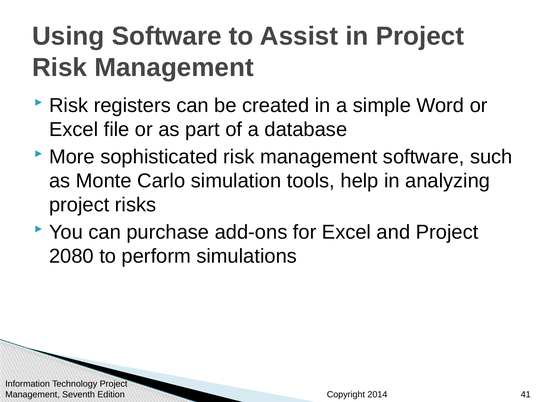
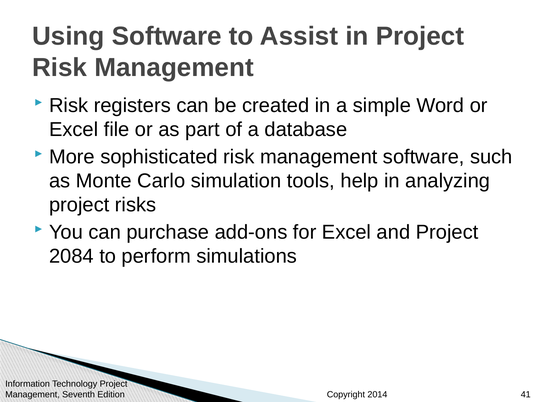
2080: 2080 -> 2084 (71, 256)
